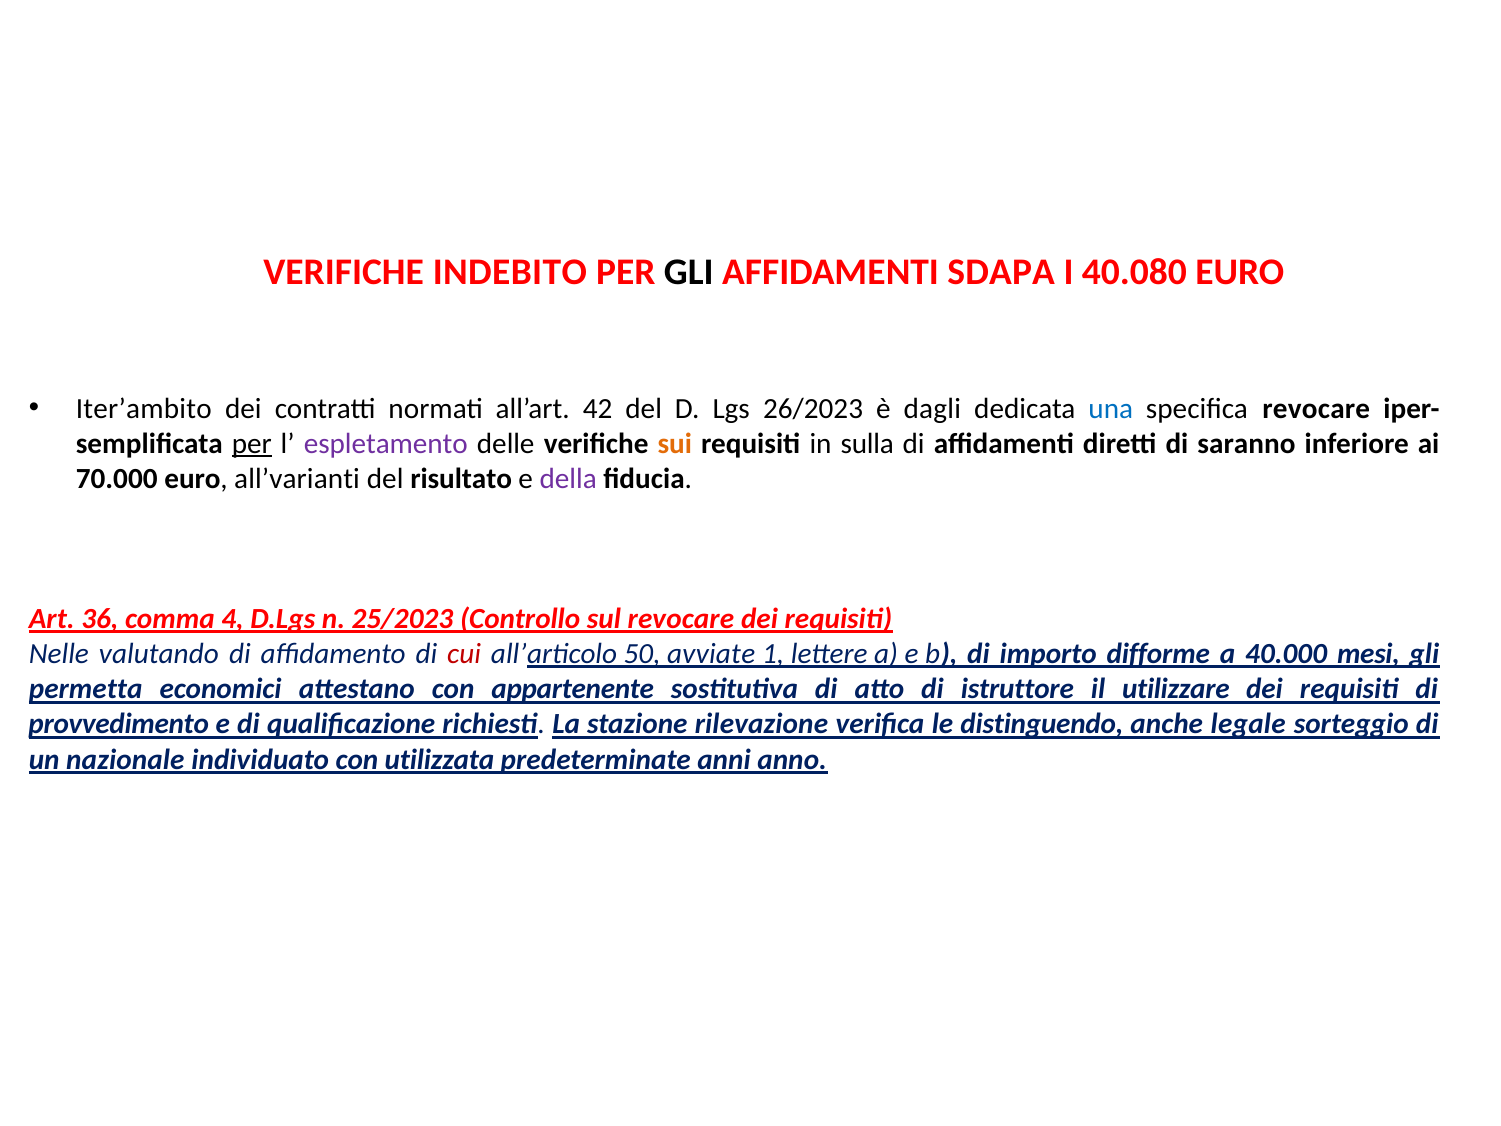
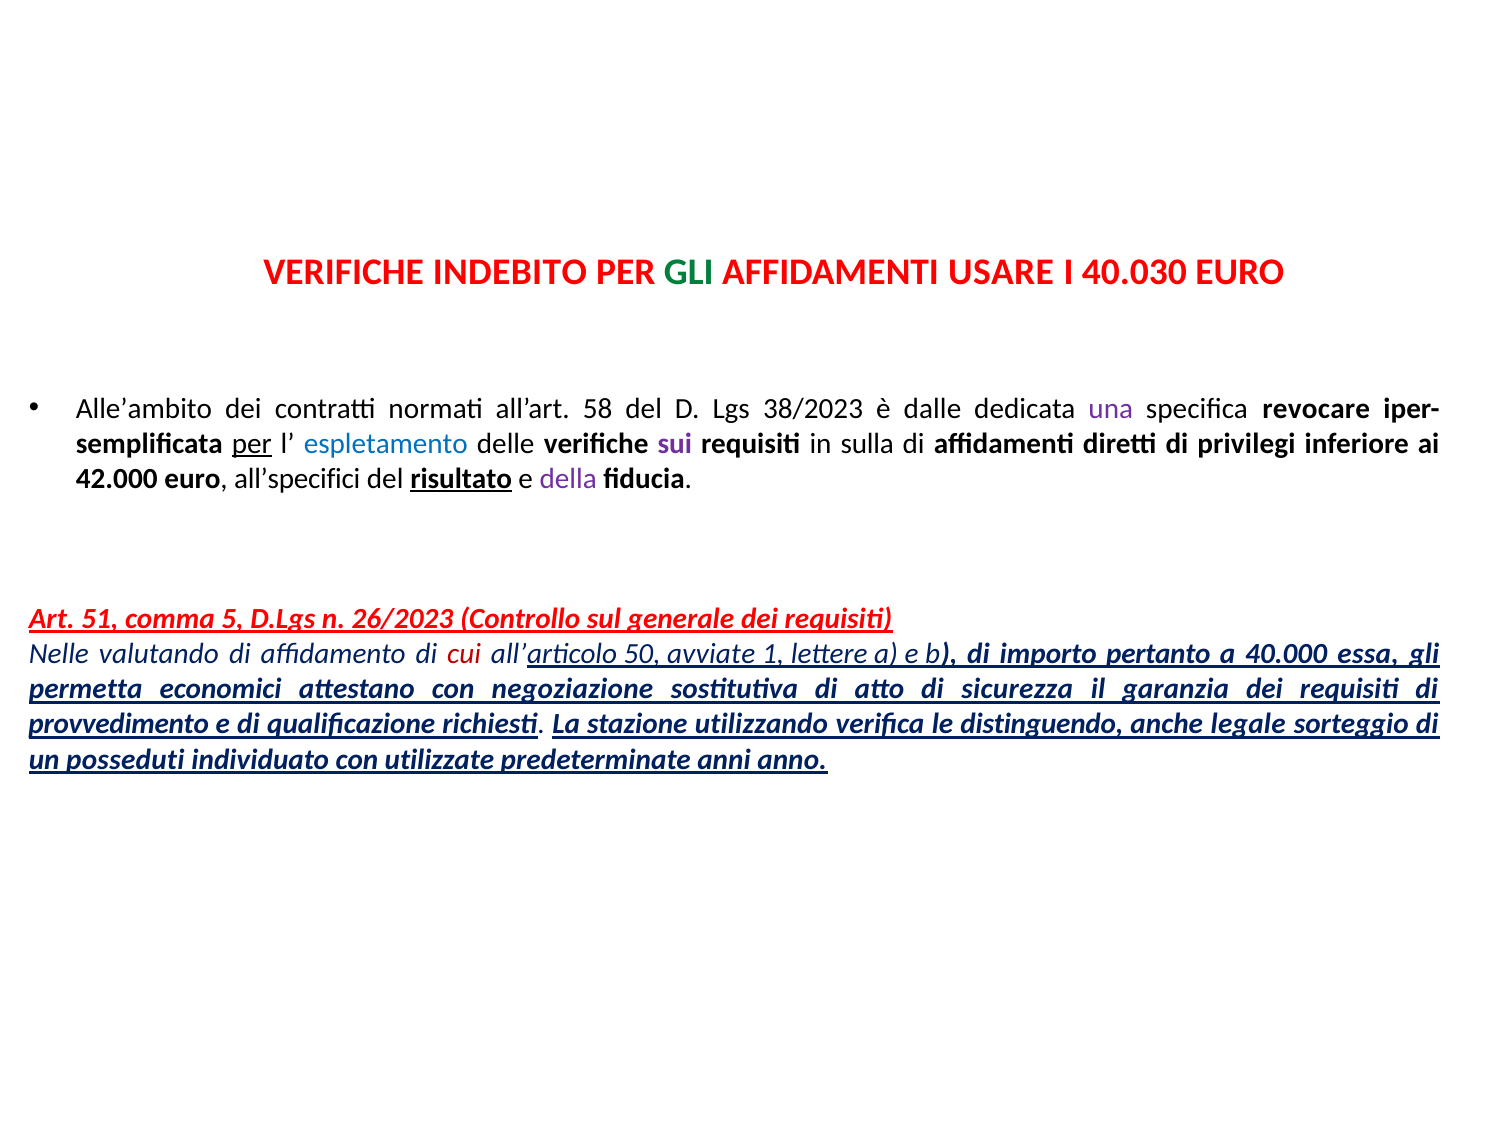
GLI colour: black -> green (689, 272)
SDAPA: SDAPA -> USARE (1001, 272)
40.080: 40.080 -> 40.030 (1134, 272)
Iter’ambito: Iter’ambito -> Alle’ambito (144, 408)
42: 42 -> 58 (598, 408)
26/2023: 26/2023 -> 38/2023 (813, 408)
dagli: dagli -> dalle (932, 408)
una colour: blue -> purple (1111, 408)
espletamento colour: purple -> blue (386, 443)
sui colour: orange -> purple (675, 443)
saranno: saranno -> privilegi (1246, 443)
70.000: 70.000 -> 42.000 (117, 478)
all’varianti: all’varianti -> all’specifici (297, 478)
risultato underline: none -> present (461, 478)
36: 36 -> 51 (100, 619)
4: 4 -> 5 (232, 619)
25/2023: 25/2023 -> 26/2023 (402, 619)
sul revocare: revocare -> generale (681, 619)
difforme: difforme -> pertanto (1158, 654)
mesi: mesi -> essa (1368, 654)
appartenente: appartenente -> negoziazione (572, 689)
istruttore: istruttore -> sicurezza (1017, 689)
utilizzare: utilizzare -> garanzia (1176, 689)
rilevazione: rilevazione -> utilizzando (761, 724)
nazionale: nazionale -> posseduti (125, 759)
utilizzata: utilizzata -> utilizzate (439, 759)
